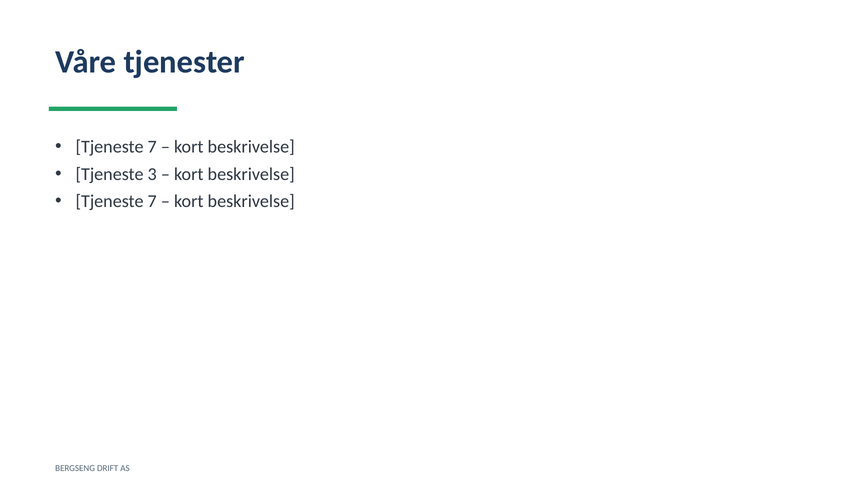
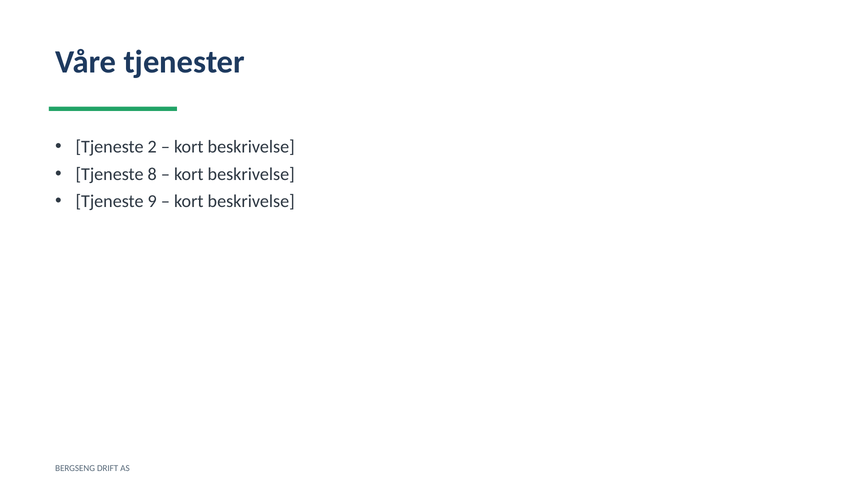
7: 7 -> 2 (152, 147)
3: 3 -> 8 (152, 174)
7: 7 -> 9 (152, 201)
